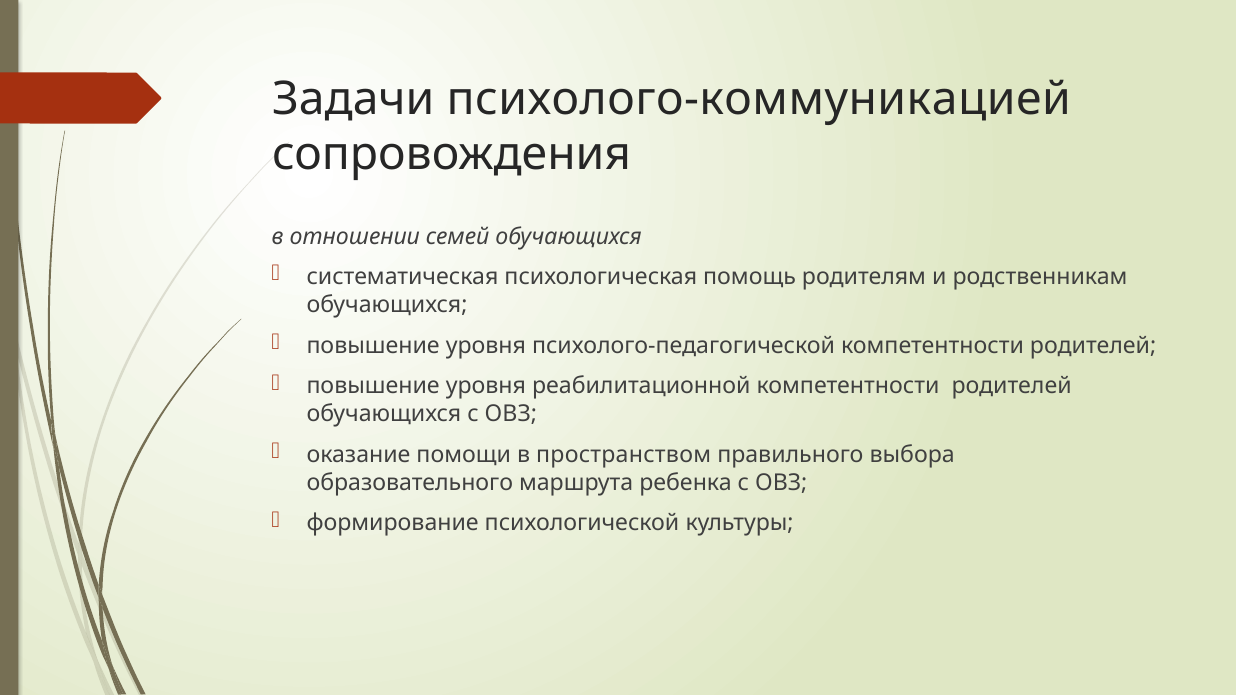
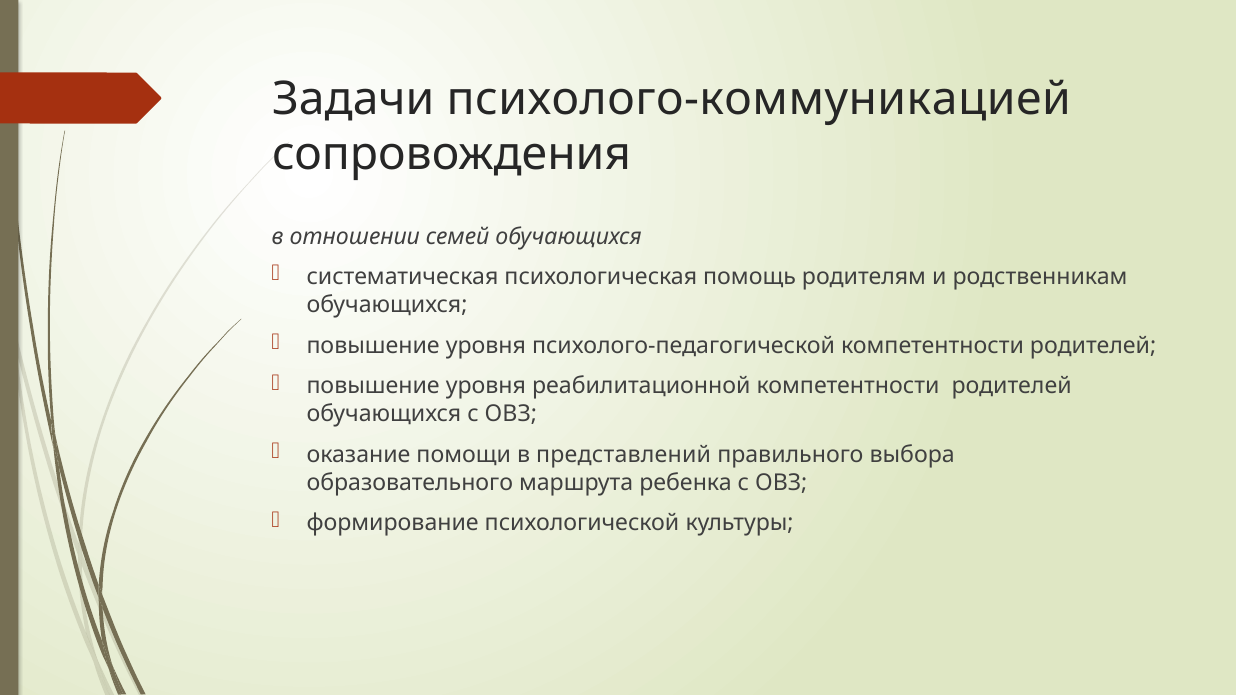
пространством: пространством -> представлений (624, 455)
